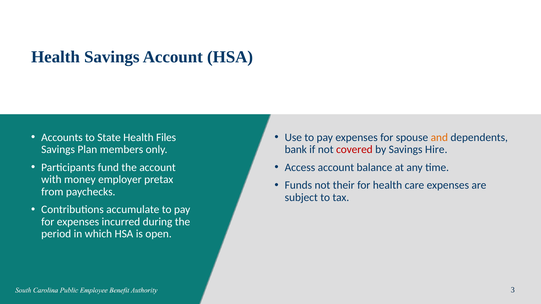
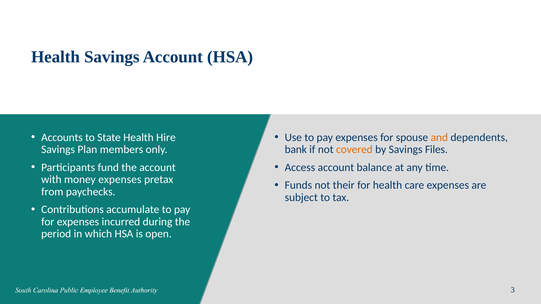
Files: Files -> Hire (166, 138)
covered colour: red -> orange (354, 150)
Hire: Hire -> Files (436, 150)
money employer: employer -> expenses (120, 180)
